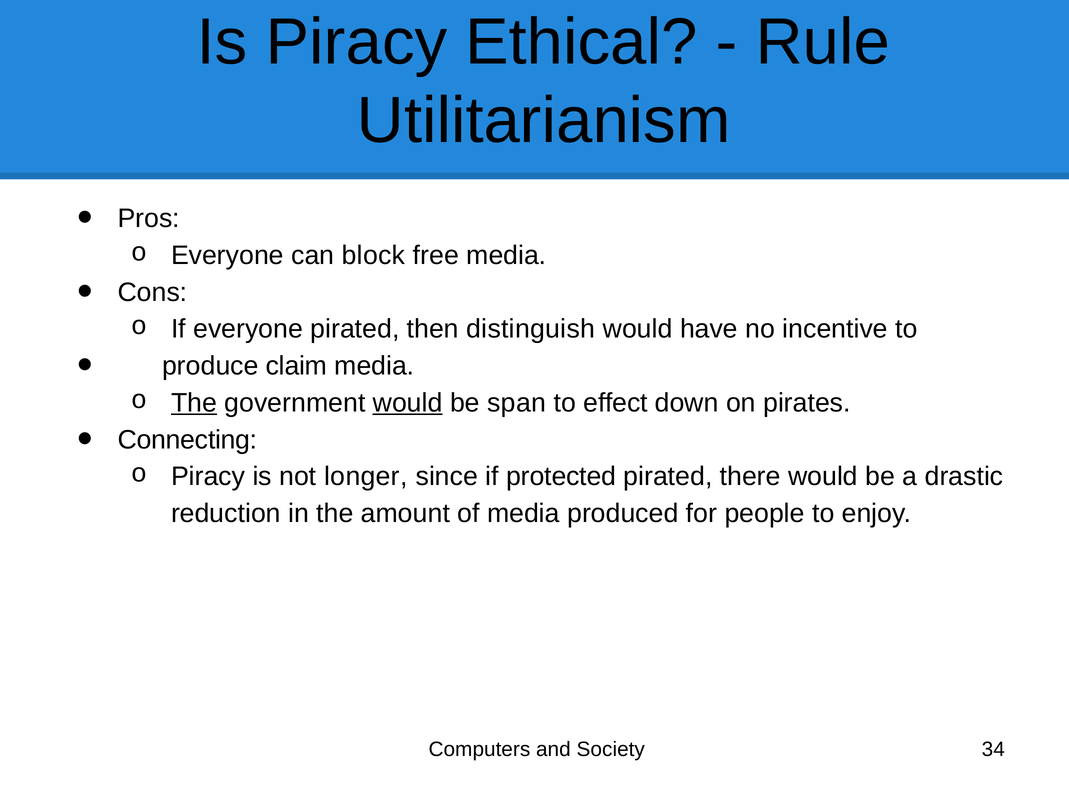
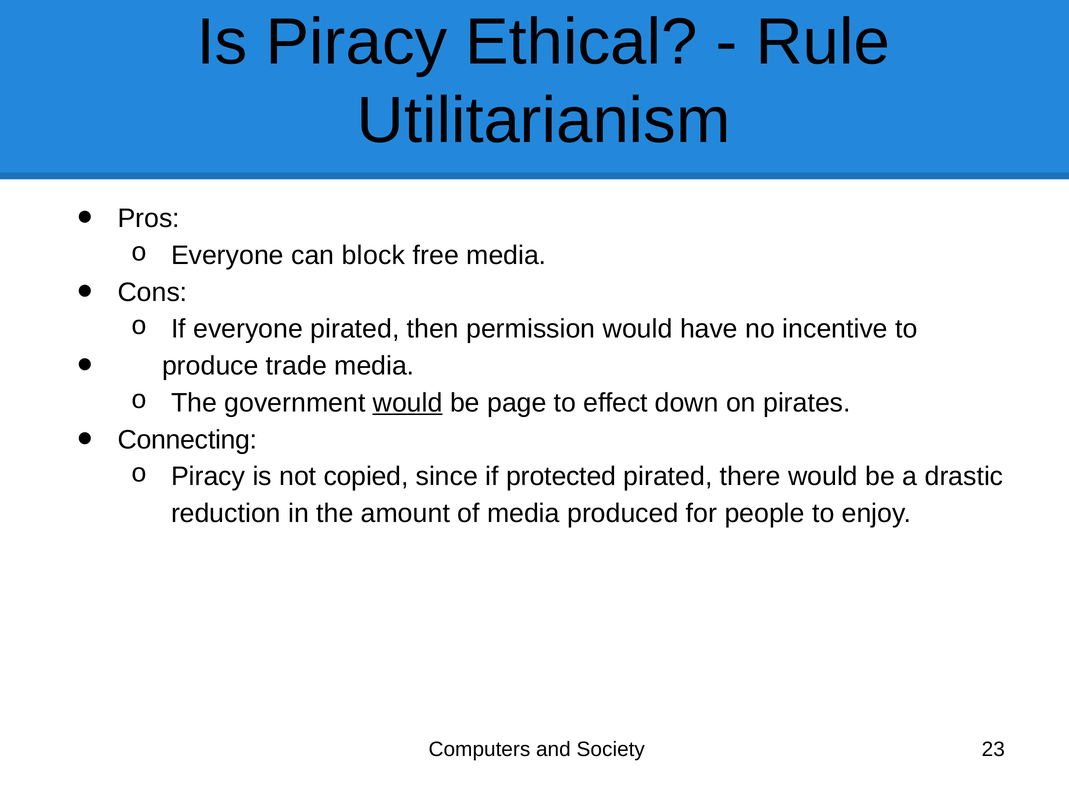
distinguish: distinguish -> permission (531, 329)
claim: claim -> trade (296, 366)
The underline: present -> none (194, 403)
span: span -> page (517, 403)
longer: longer -> copied (366, 476)
34: 34 -> 23 (993, 749)
